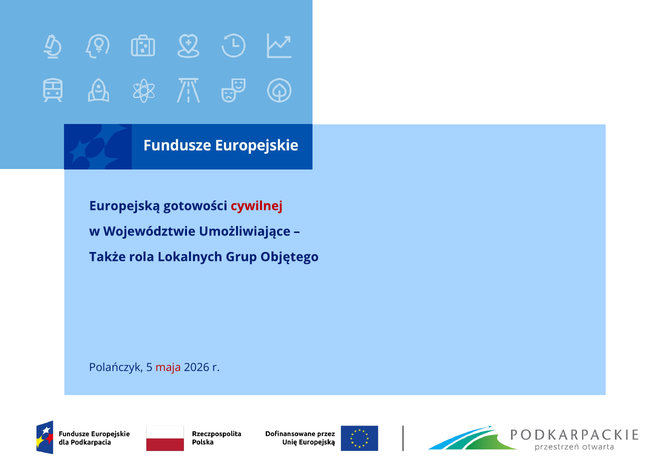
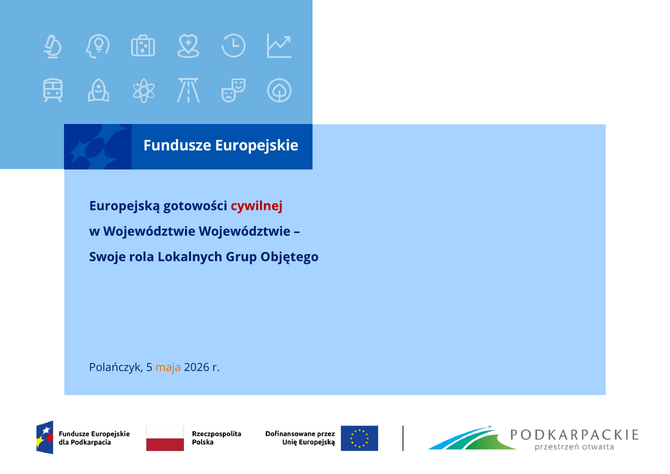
Województwie Umożliwiające: Umożliwiające -> Województwie (245, 231)
Także: Także -> Swoje (108, 257)
maja colour: red -> orange (168, 367)
